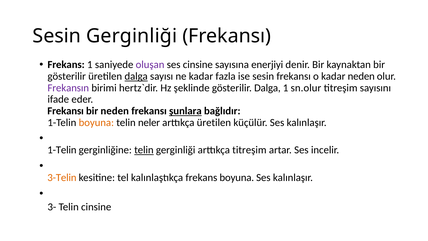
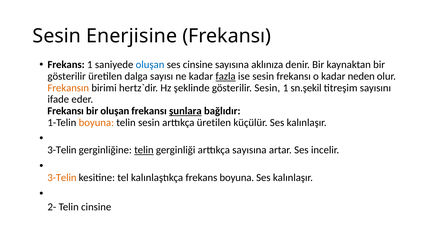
Sesin Gerginliği: Gerginliği -> Enerjisine (132, 36)
oluşan colour: purple -> blue (150, 65)
enerjiyi: enerjiyi -> aklınıza (267, 65)
dalga underline: present -> none (136, 76)
fazla underline: none -> present (226, 76)
Frekansın colour: purple -> orange (68, 88)
gösterilir Dalga: Dalga -> Sesin (267, 88)
sn.olur: sn.olur -> sn.şekil (306, 88)
bir neden: neden -> oluşan (115, 111)
telin neler: neler -> sesin (149, 122)
1-Telin: 1-Telin -> 3-Telin (62, 150)
arttıkça titreşim: titreşim -> sayısına (249, 150)
3-: 3- -> 2- (52, 207)
